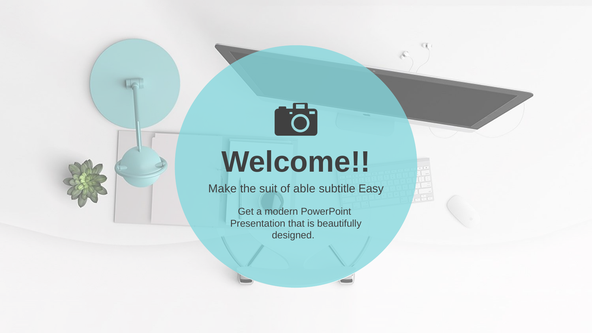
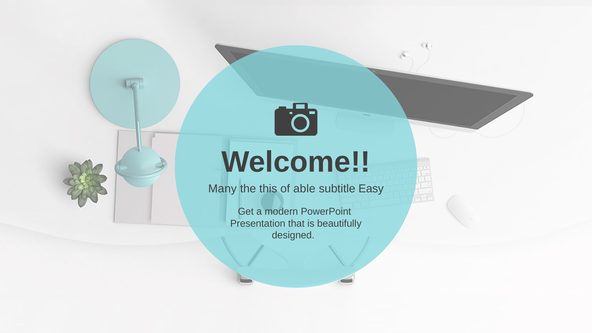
Make: Make -> Many (222, 189)
suit: suit -> this (268, 189)
